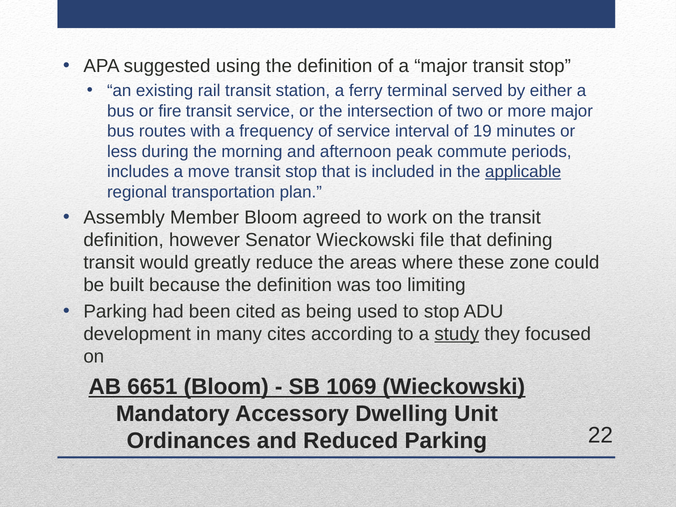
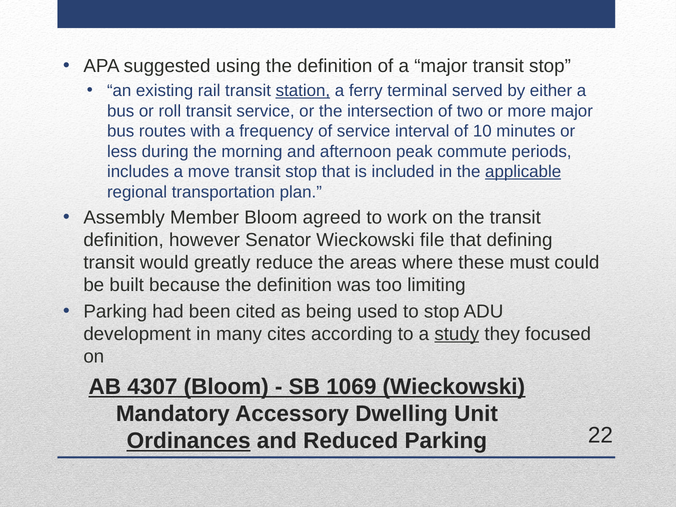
station underline: none -> present (303, 91)
fire: fire -> roll (170, 111)
19: 19 -> 10 (482, 131)
zone: zone -> must (529, 263)
6651: 6651 -> 4307 (152, 387)
Ordinances underline: none -> present (189, 441)
